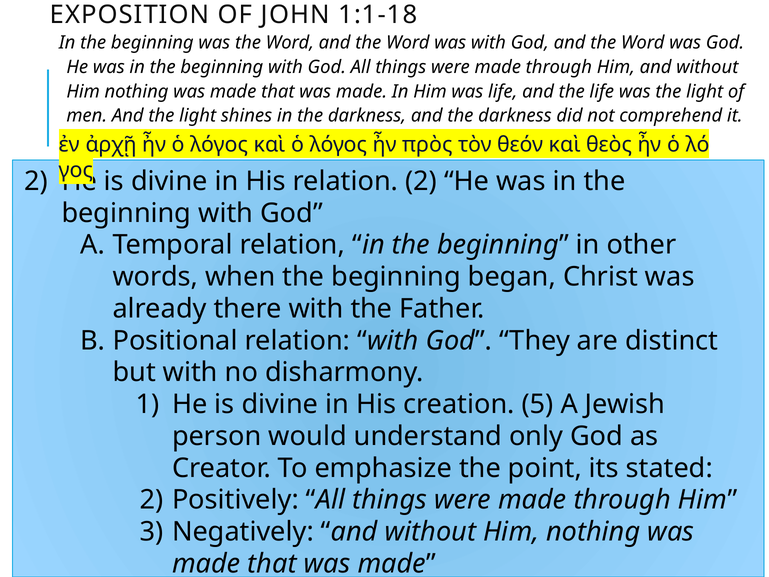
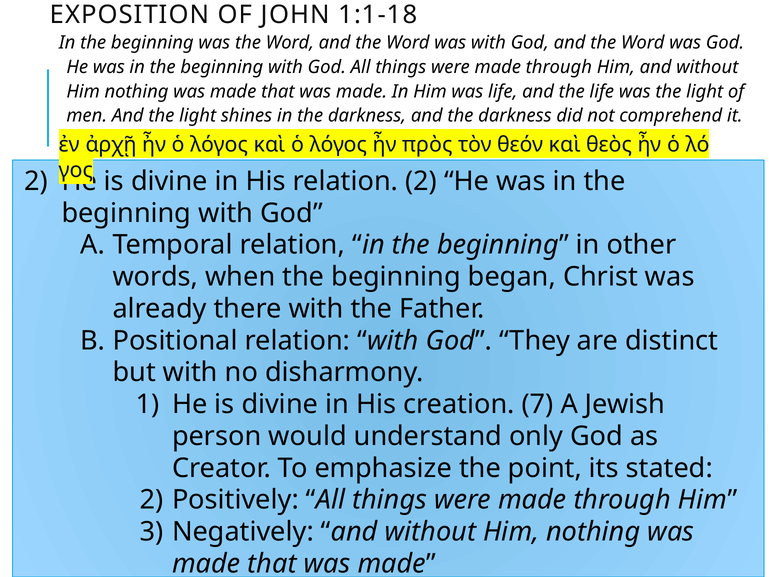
5: 5 -> 7 (538, 404)
